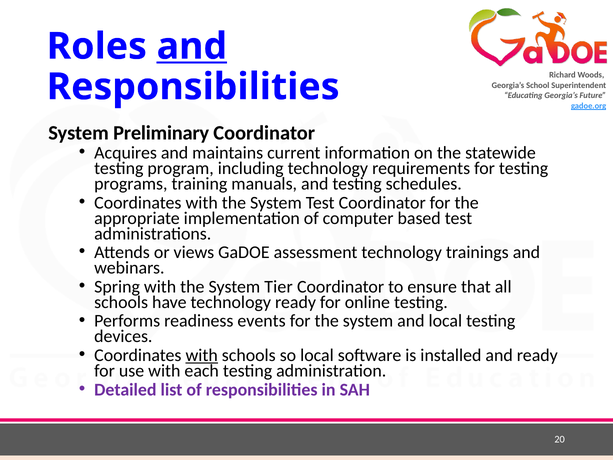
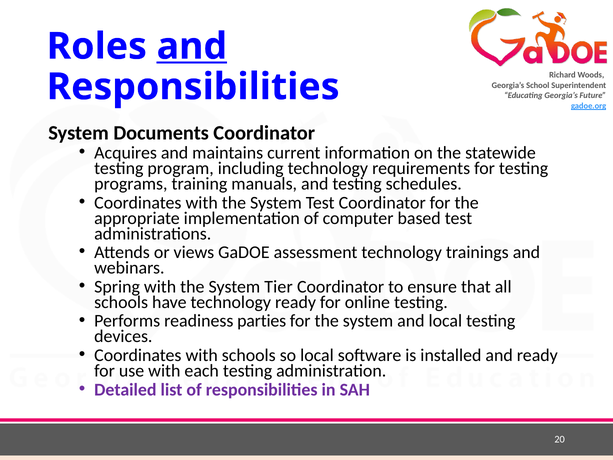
Preliminary: Preliminary -> Documents (161, 133)
events: events -> parties (262, 321)
with underline: present -> none (202, 355)
